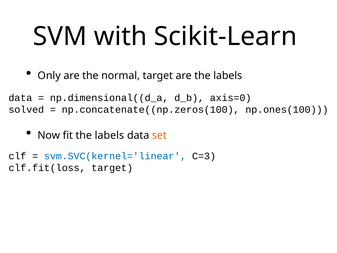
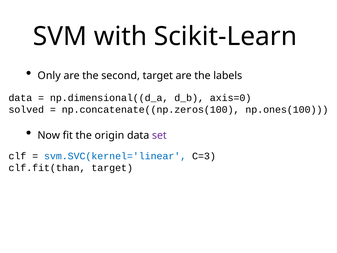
normal: normal -> second (121, 76)
fit the labels: labels -> origin (109, 135)
set colour: orange -> purple (159, 135)
clf.fit(loss: clf.fit(loss -> clf.fit(than (47, 168)
